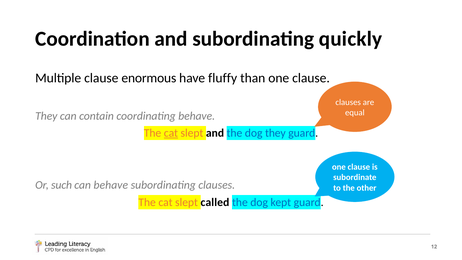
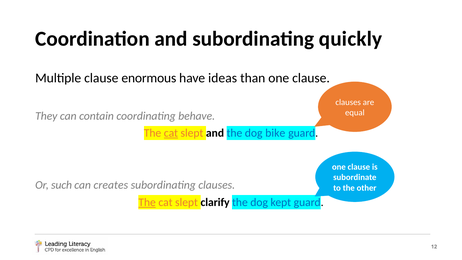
fluffy: fluffy -> ideas (223, 78)
dog they: they -> bike (275, 133)
can behave: behave -> creates (111, 185)
The underline: none -> present (147, 202)
called: called -> clarify (215, 202)
